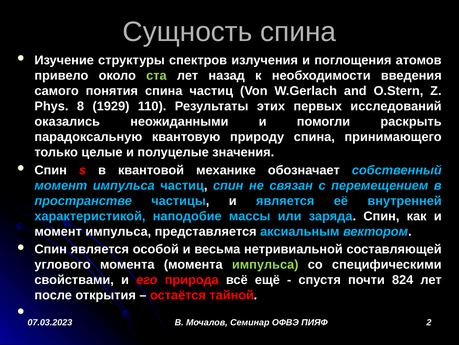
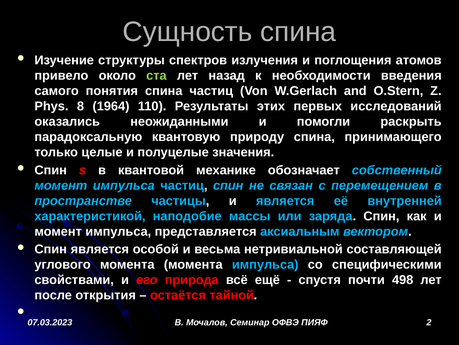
1929: 1929 -> 1964 (111, 106)
импульса colour: light green -> light blue (265, 264)
824: 824 -> 498 (403, 279)
